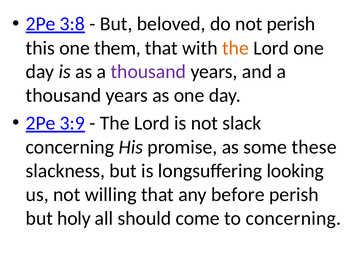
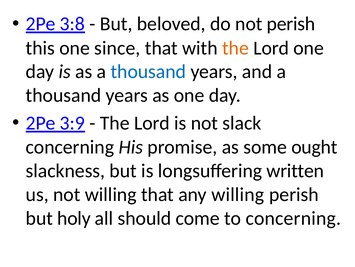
them: them -> since (117, 48)
thousand colour: purple -> blue (148, 72)
these: these -> ought (314, 147)
looking: looking -> written (295, 170)
any before: before -> willing (238, 194)
